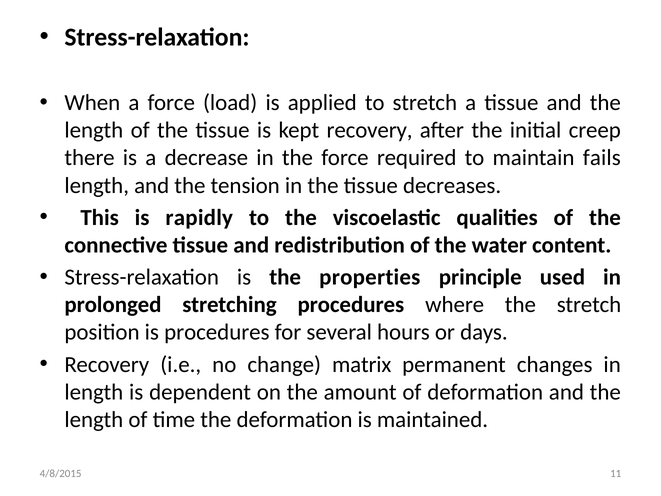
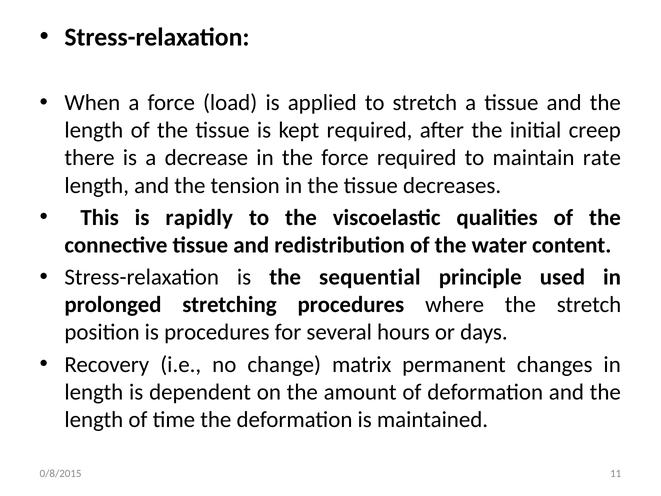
kept recovery: recovery -> required (370, 130)
fails: fails -> rate (602, 158)
properties: properties -> sequential (370, 277)
4/8/2015: 4/8/2015 -> 0/8/2015 (61, 473)
